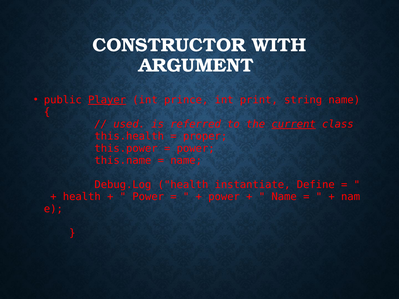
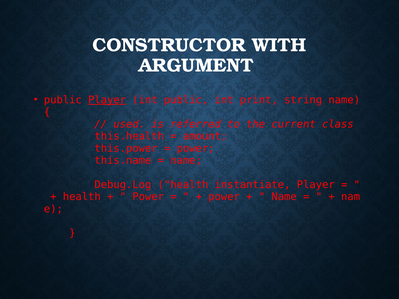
int prince: prince -> public (186, 100)
current underline: present -> none (294, 124)
proper: proper -> amount (205, 136)
instantiate Define: Define -> Player (316, 185)
